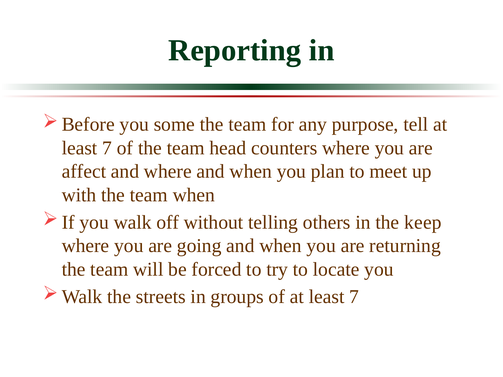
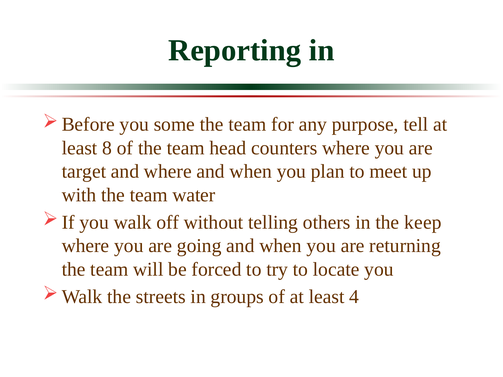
7: 7 -> 8 (107, 148)
affect: affect -> target (84, 172)
team when: when -> water (194, 195)
of at least 7: 7 -> 4 (354, 297)
